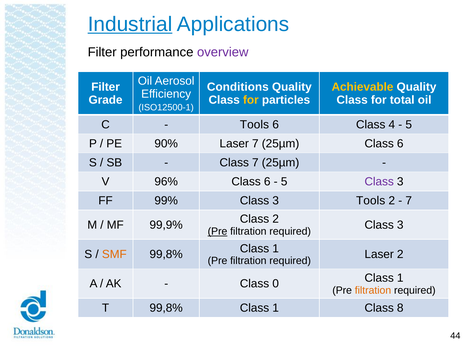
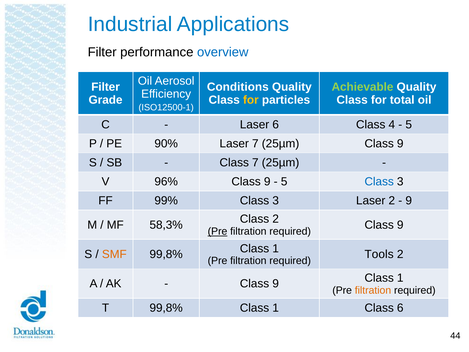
Industrial underline: present -> none (130, 24)
overview colour: purple -> blue (223, 52)
Achievable colour: yellow -> light green (363, 87)
Tools: Tools -> Laser (255, 124)
25µm Class 6: 6 -> 9 (400, 143)
96% Class 6: 6 -> 9 (267, 181)
Class colour: purple -> blue (379, 181)
3 Tools: Tools -> Laser (371, 200)
7: 7 -> 9 (409, 200)
99,9%: 99,9% -> 58,3% (166, 225)
3: 3 -> 9 (400, 225)
Laser: Laser -> Tools (379, 254)
0: 0 -> 9 (276, 284)
Class 8: 8 -> 6 (400, 308)
